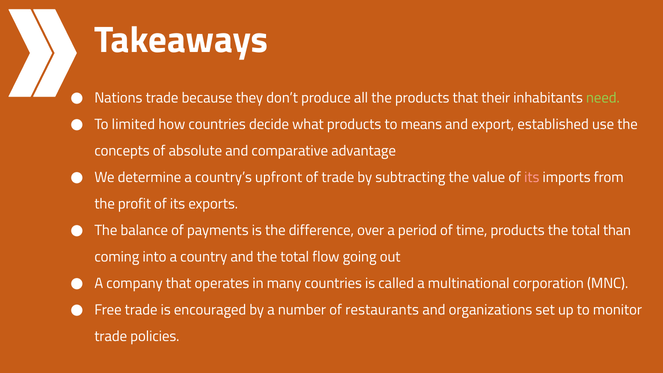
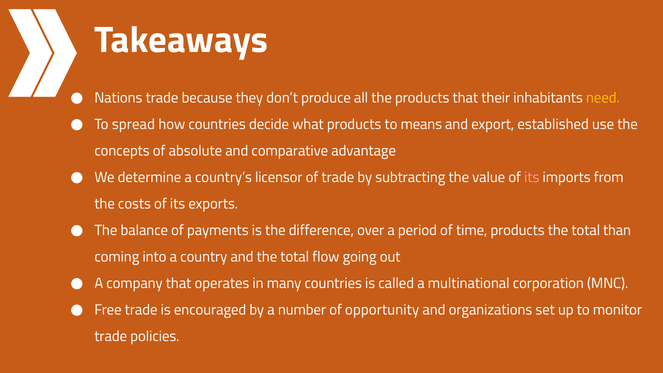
need colour: light green -> yellow (603, 98)
limited: limited -> spread (133, 124)
upfront: upfront -> licensor (279, 177)
profit: profit -> costs (134, 204)
restaurants: restaurants -> opportunity (382, 310)
